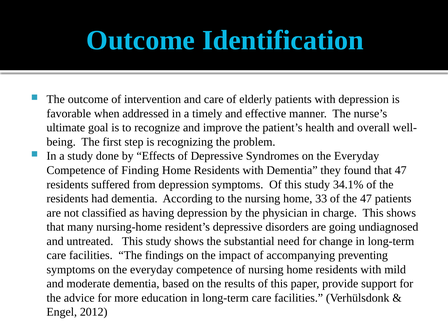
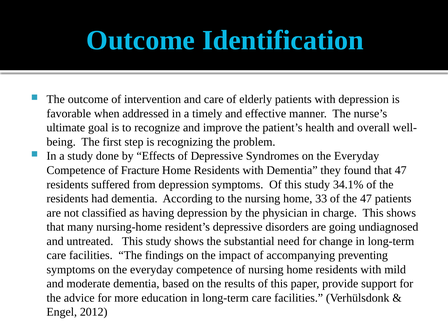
Finding: Finding -> Fracture (140, 170)
